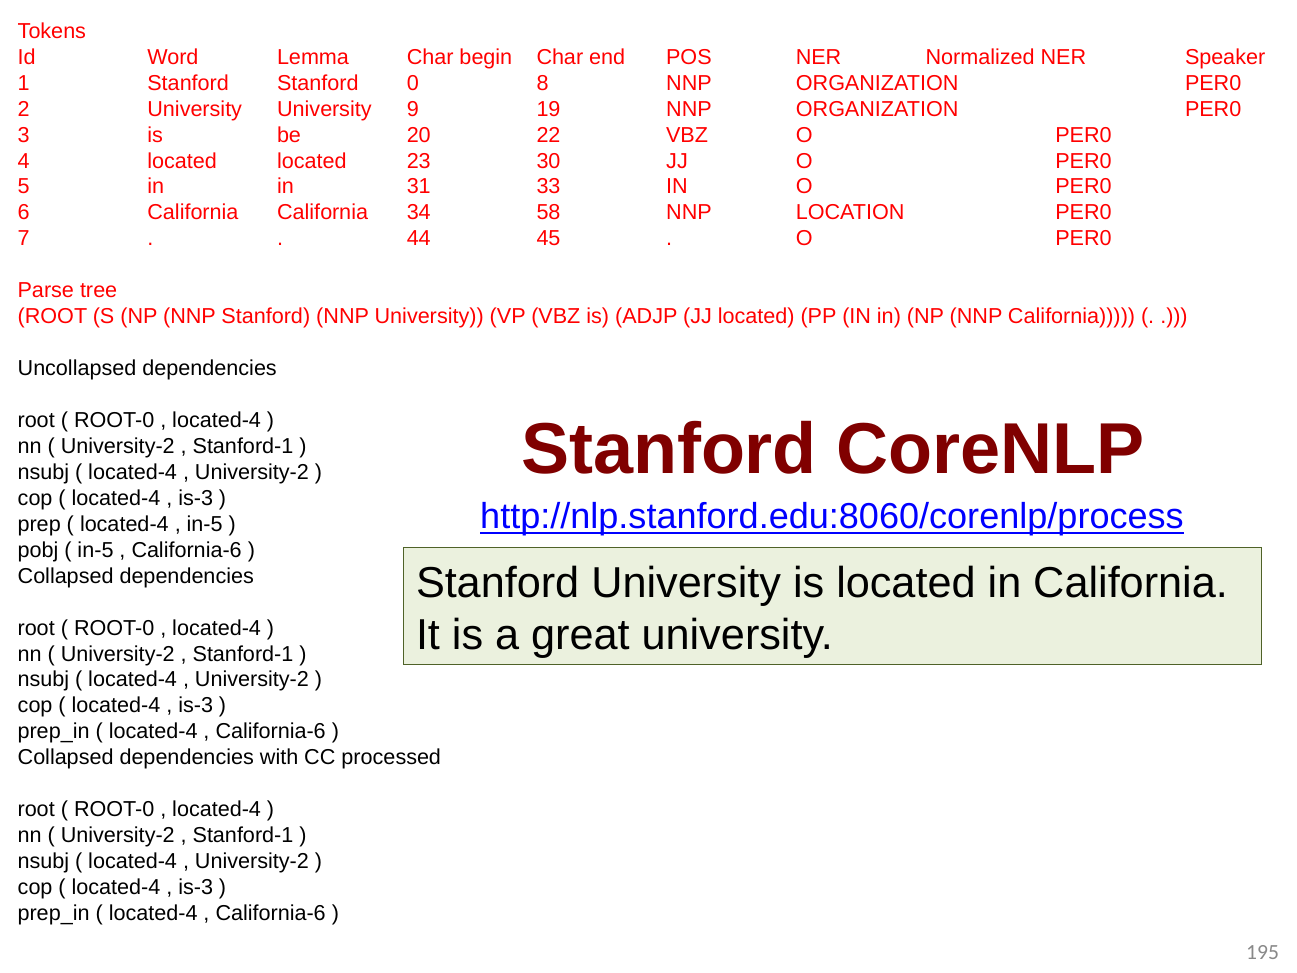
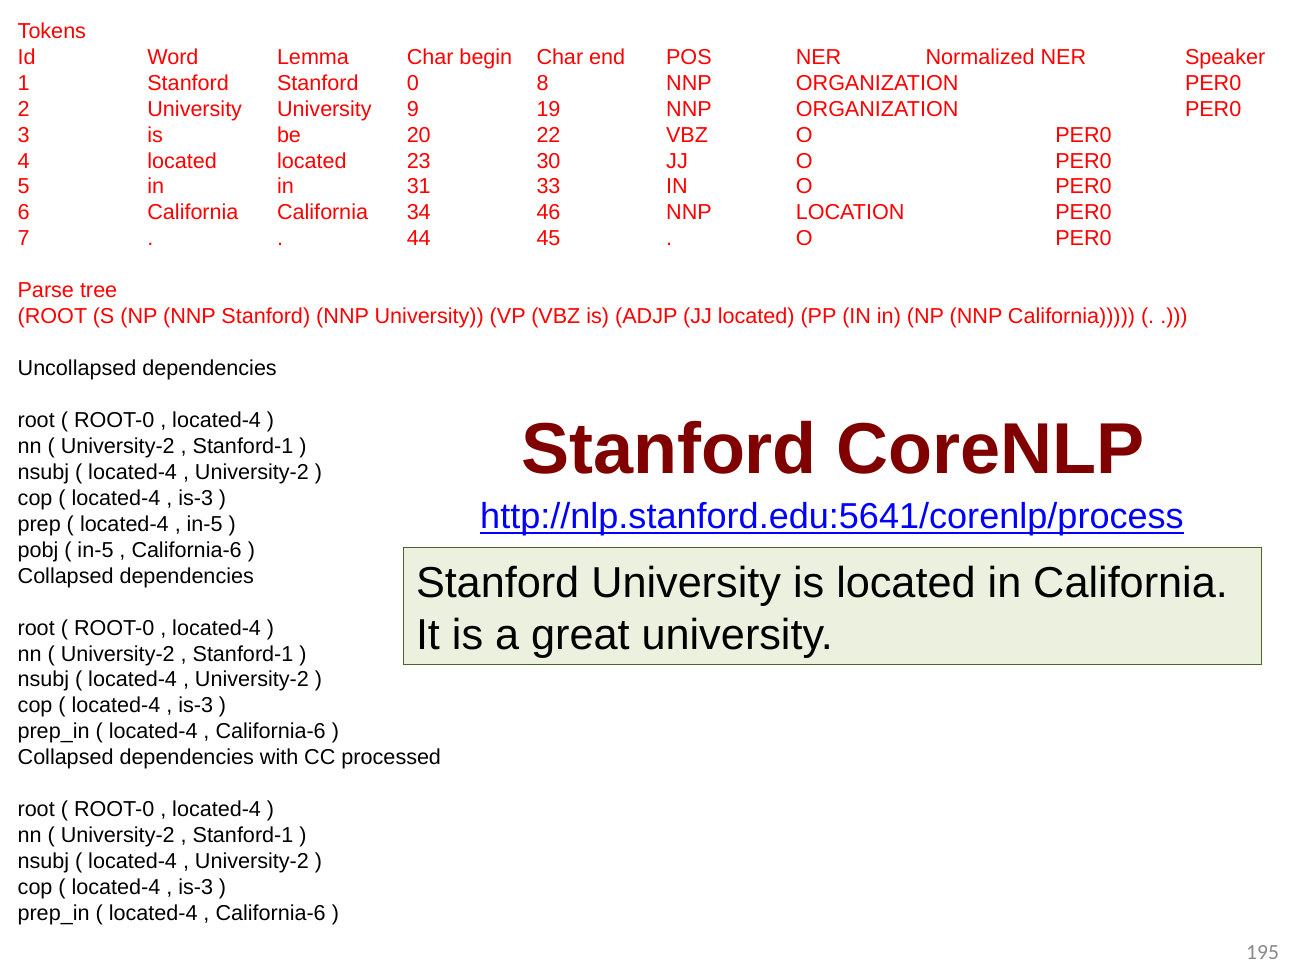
58: 58 -> 46 (548, 213)
http://nlp.stanford.edu:8060/corenlp/process: http://nlp.stanford.edu:8060/corenlp/process -> http://nlp.stanford.edu:5641/corenlp/process (832, 517)
